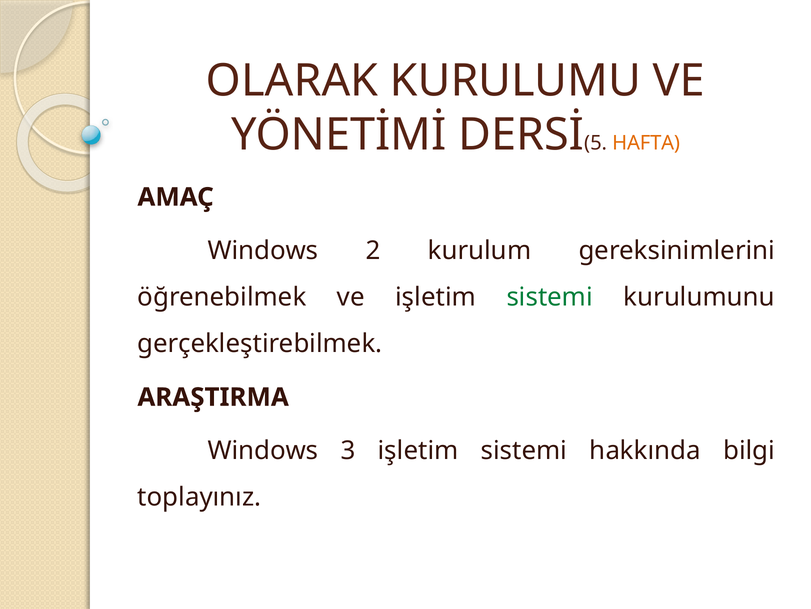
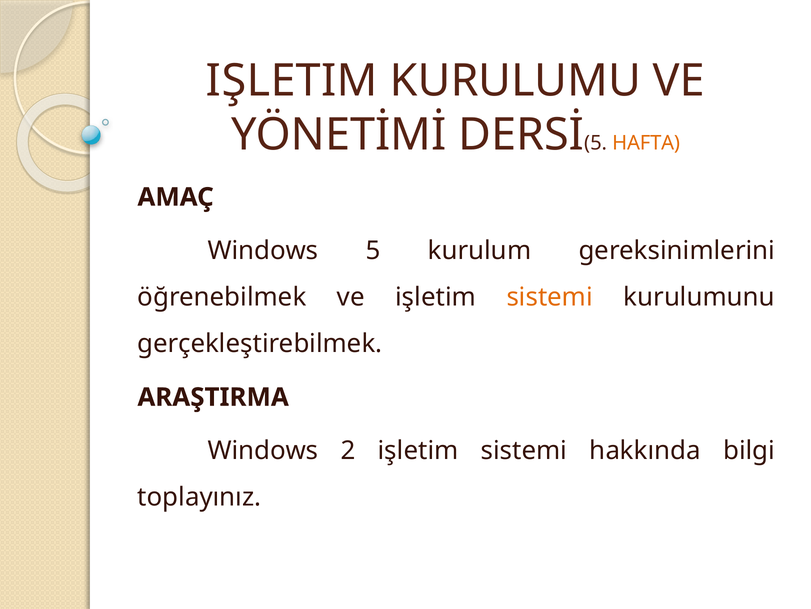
OLARAK: OLARAK -> IŞLETIM (292, 81)
Windows 2: 2 -> 5 (373, 250)
sistemi colour: green -> orange (550, 297)
3: 3 -> 2 (348, 450)
